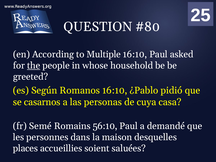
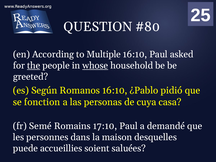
whose underline: none -> present (95, 66)
casarnos: casarnos -> fonction (42, 102)
56:10: 56:10 -> 17:10 (105, 126)
places: places -> puede (25, 148)
